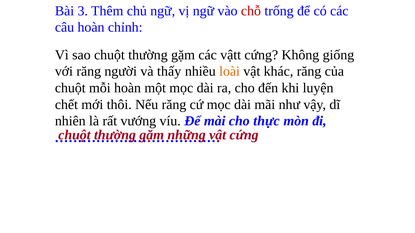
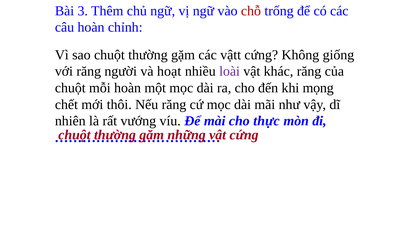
thấy: thấy -> hoạt (169, 71)
loài colour: orange -> purple (230, 71)
luyện: luyện -> mọng (318, 88)
